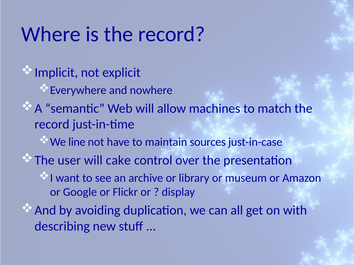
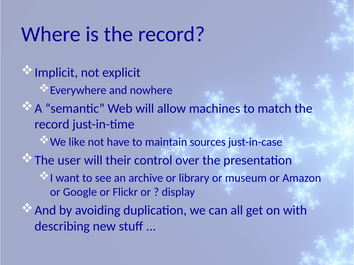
line: line -> like (77, 142)
cake: cake -> their (118, 161)
